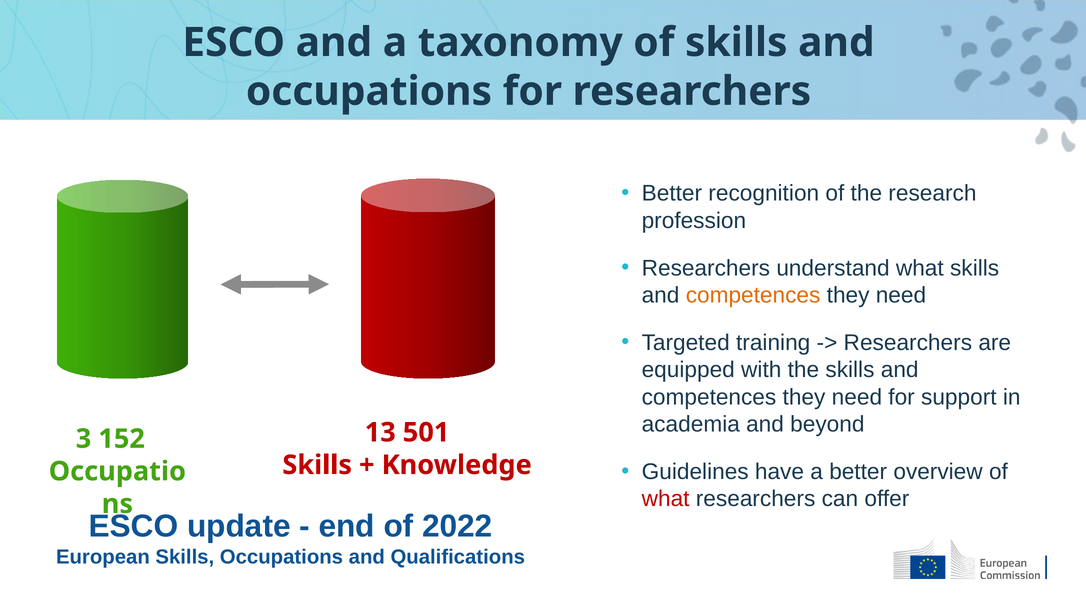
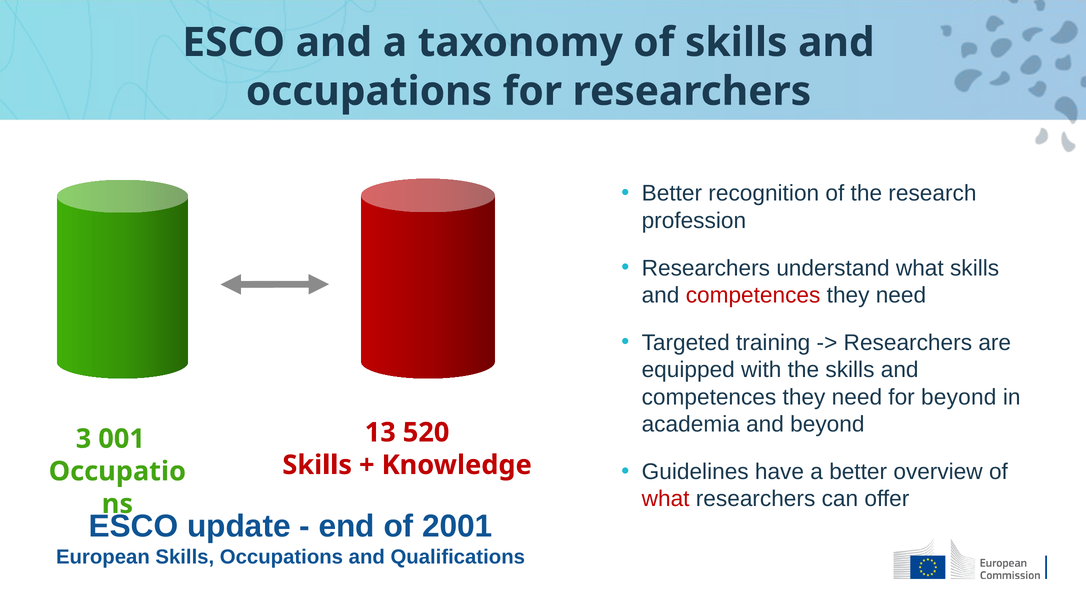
competences colour: orange -> red (753, 295)
for support: support -> beyond (959, 397)
501: 501 -> 520 (426, 432)
152: 152 -> 001 (122, 439)
2022: 2022 -> 2001 (457, 526)
